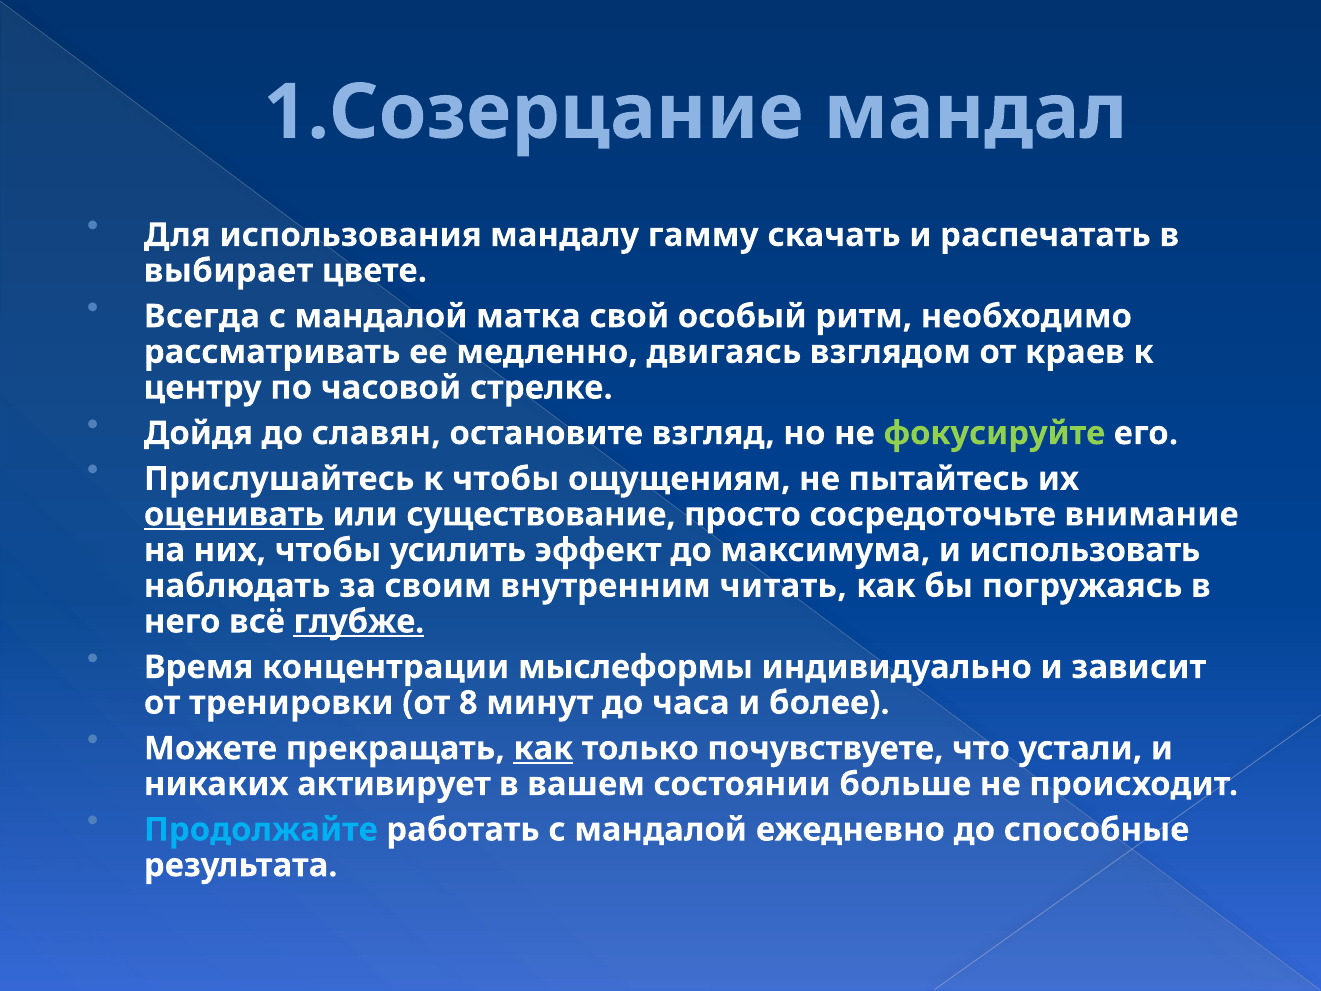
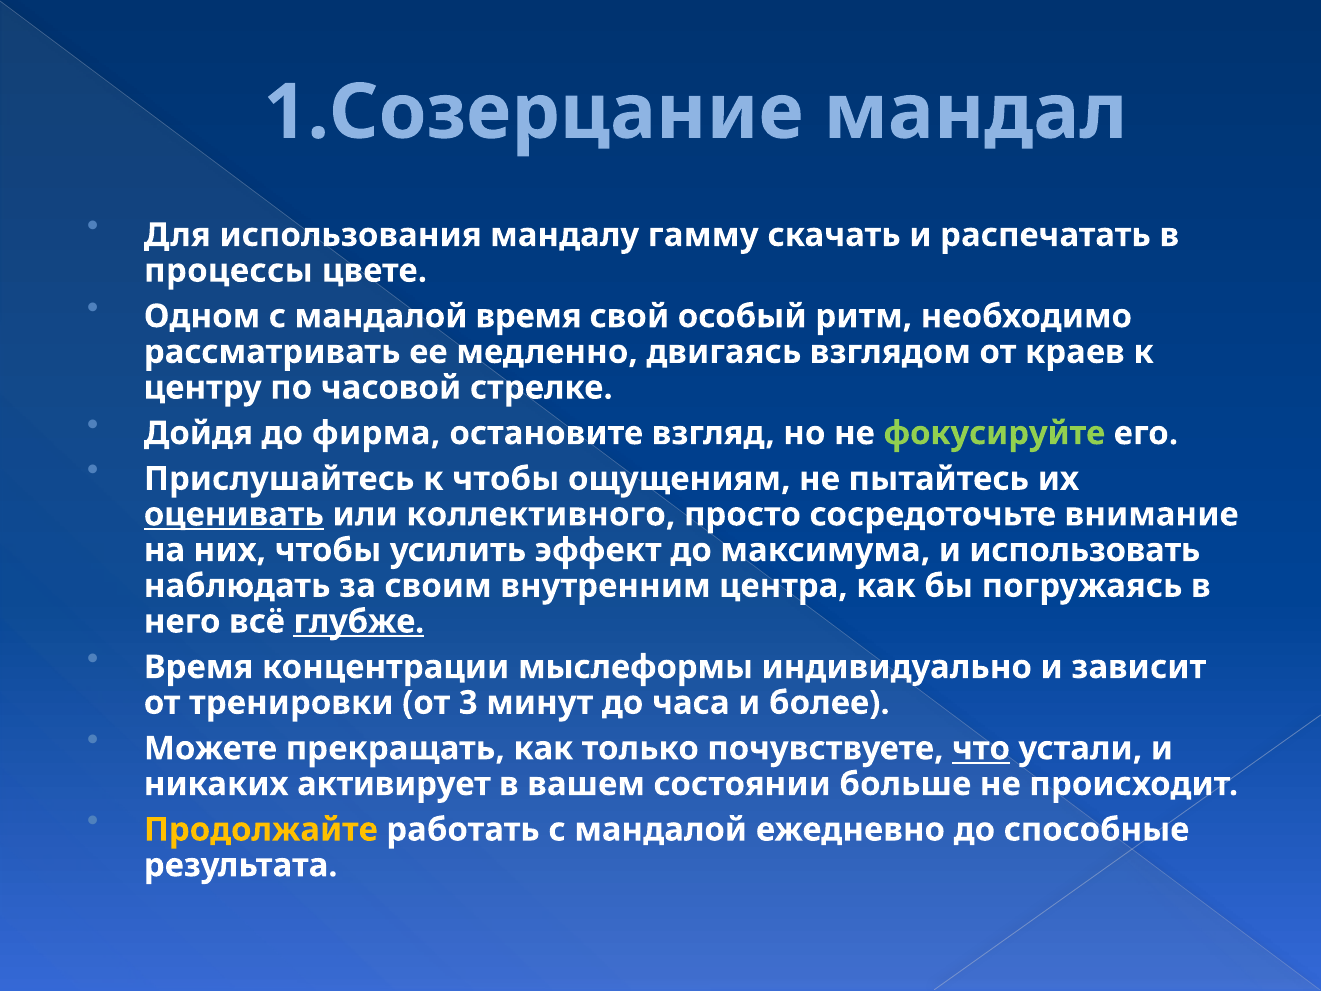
выбирает: выбирает -> процессы (228, 271)
Всегда: Всегда -> Одном (202, 316)
мандалой матка: матка -> время (529, 316)
славян: славян -> фирма (376, 433)
существование: существование -> коллективного (541, 514)
читать: читать -> центра (783, 586)
8: 8 -> 3 (468, 703)
как underline: present -> none (543, 748)
что underline: none -> present (981, 748)
Продолжайте colour: light blue -> yellow (261, 829)
